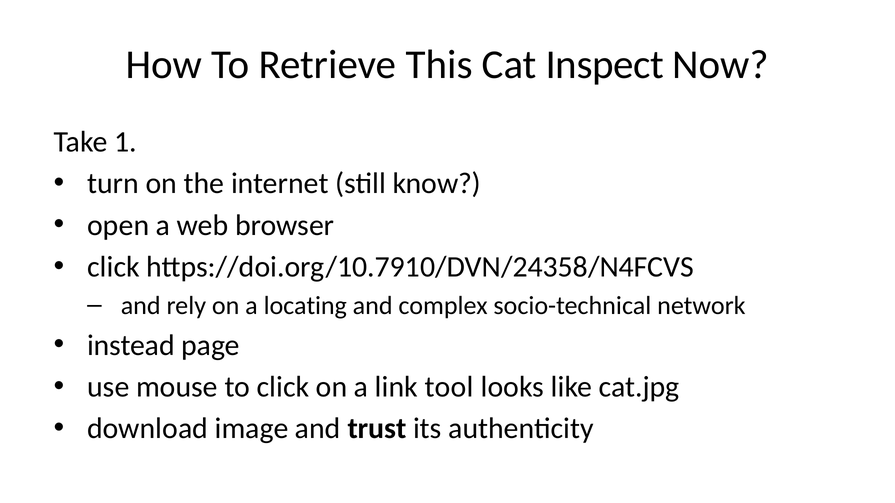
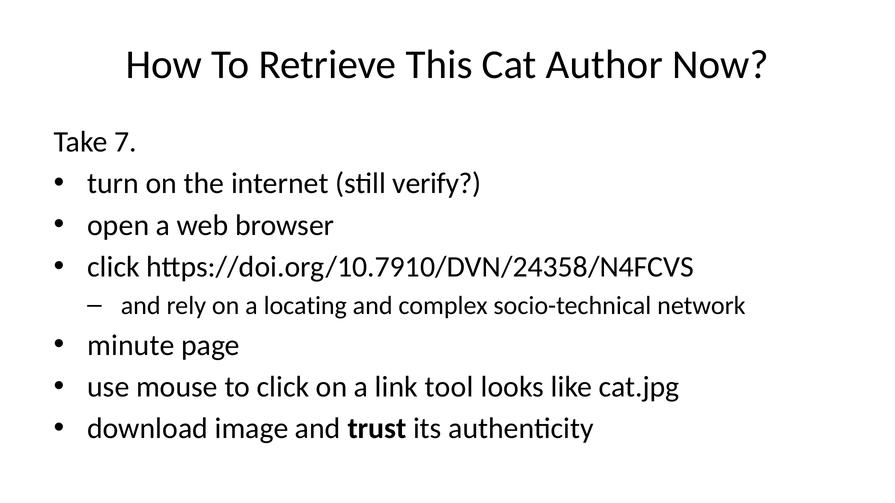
Inspect: Inspect -> Author (604, 65)
1: 1 -> 7 (126, 142)
know: know -> verify (437, 184)
instead: instead -> minute (131, 346)
